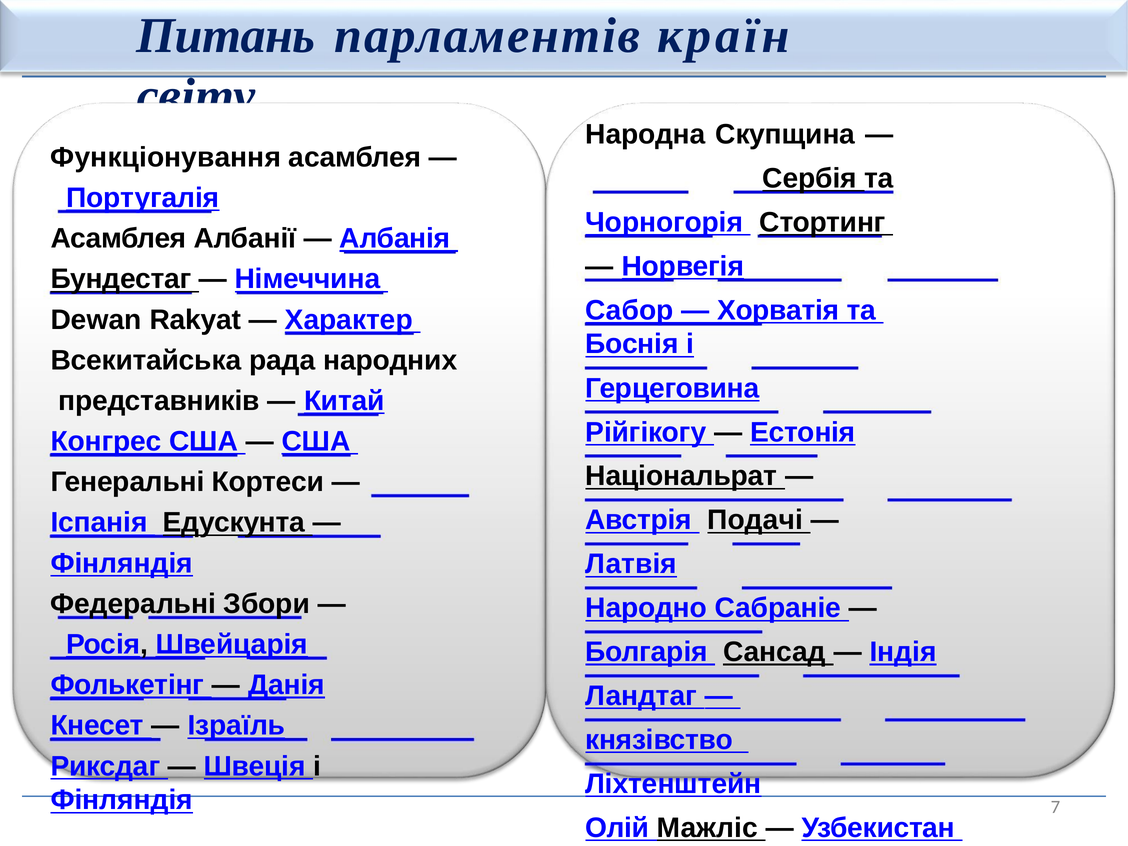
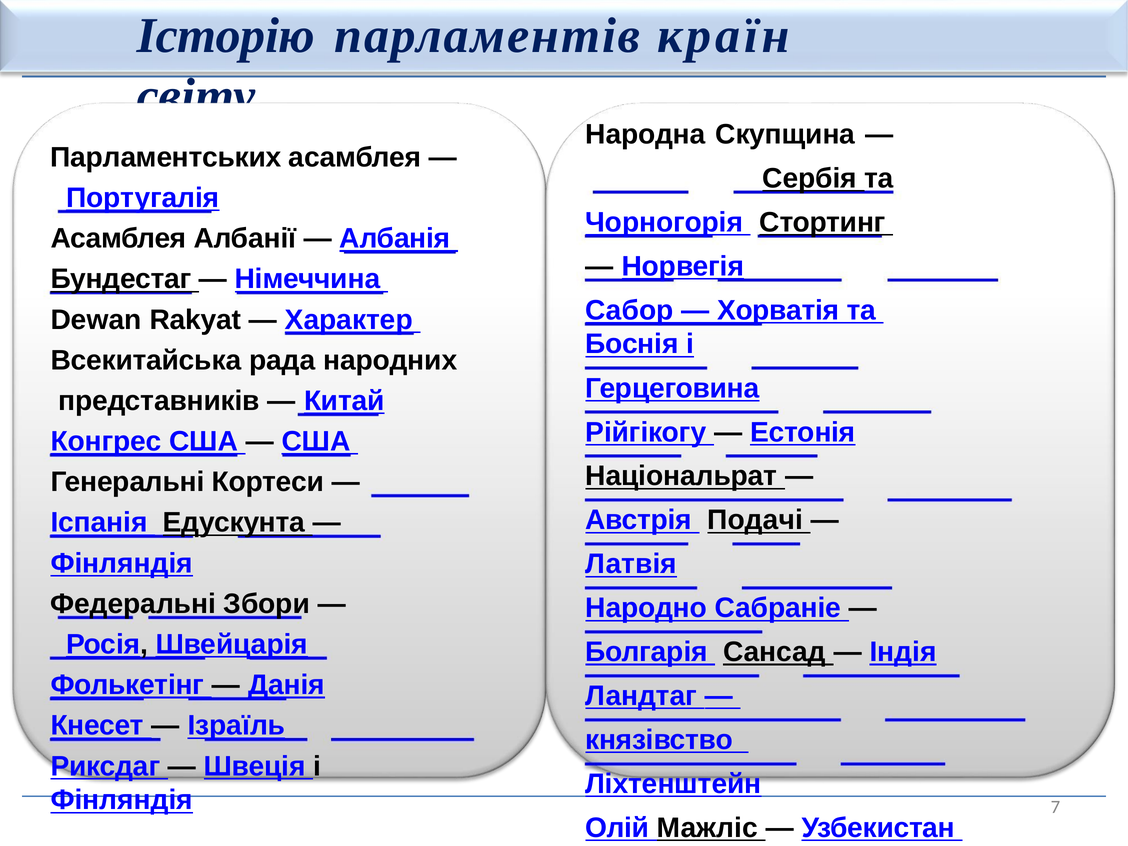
Питань: Питань -> Історію (226, 36)
Функціонування: Функціонування -> Парламентських (166, 157)
